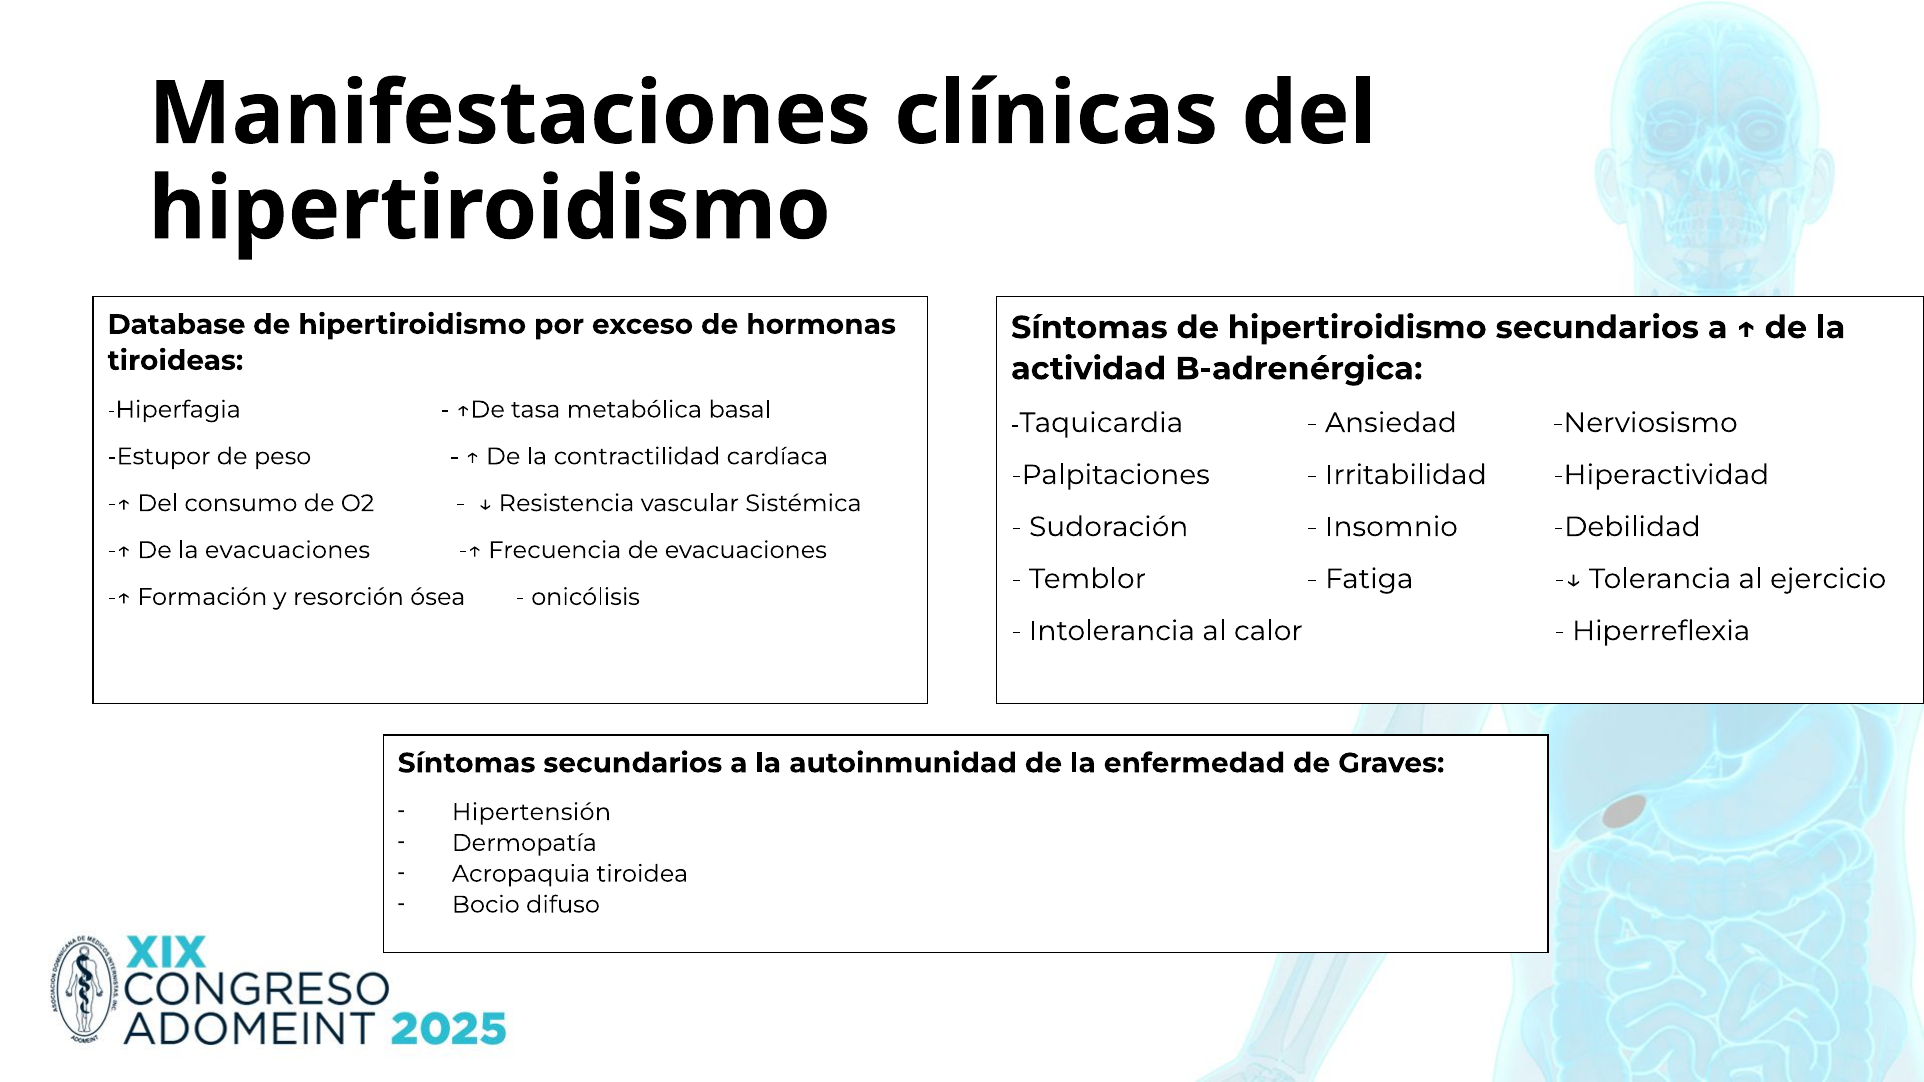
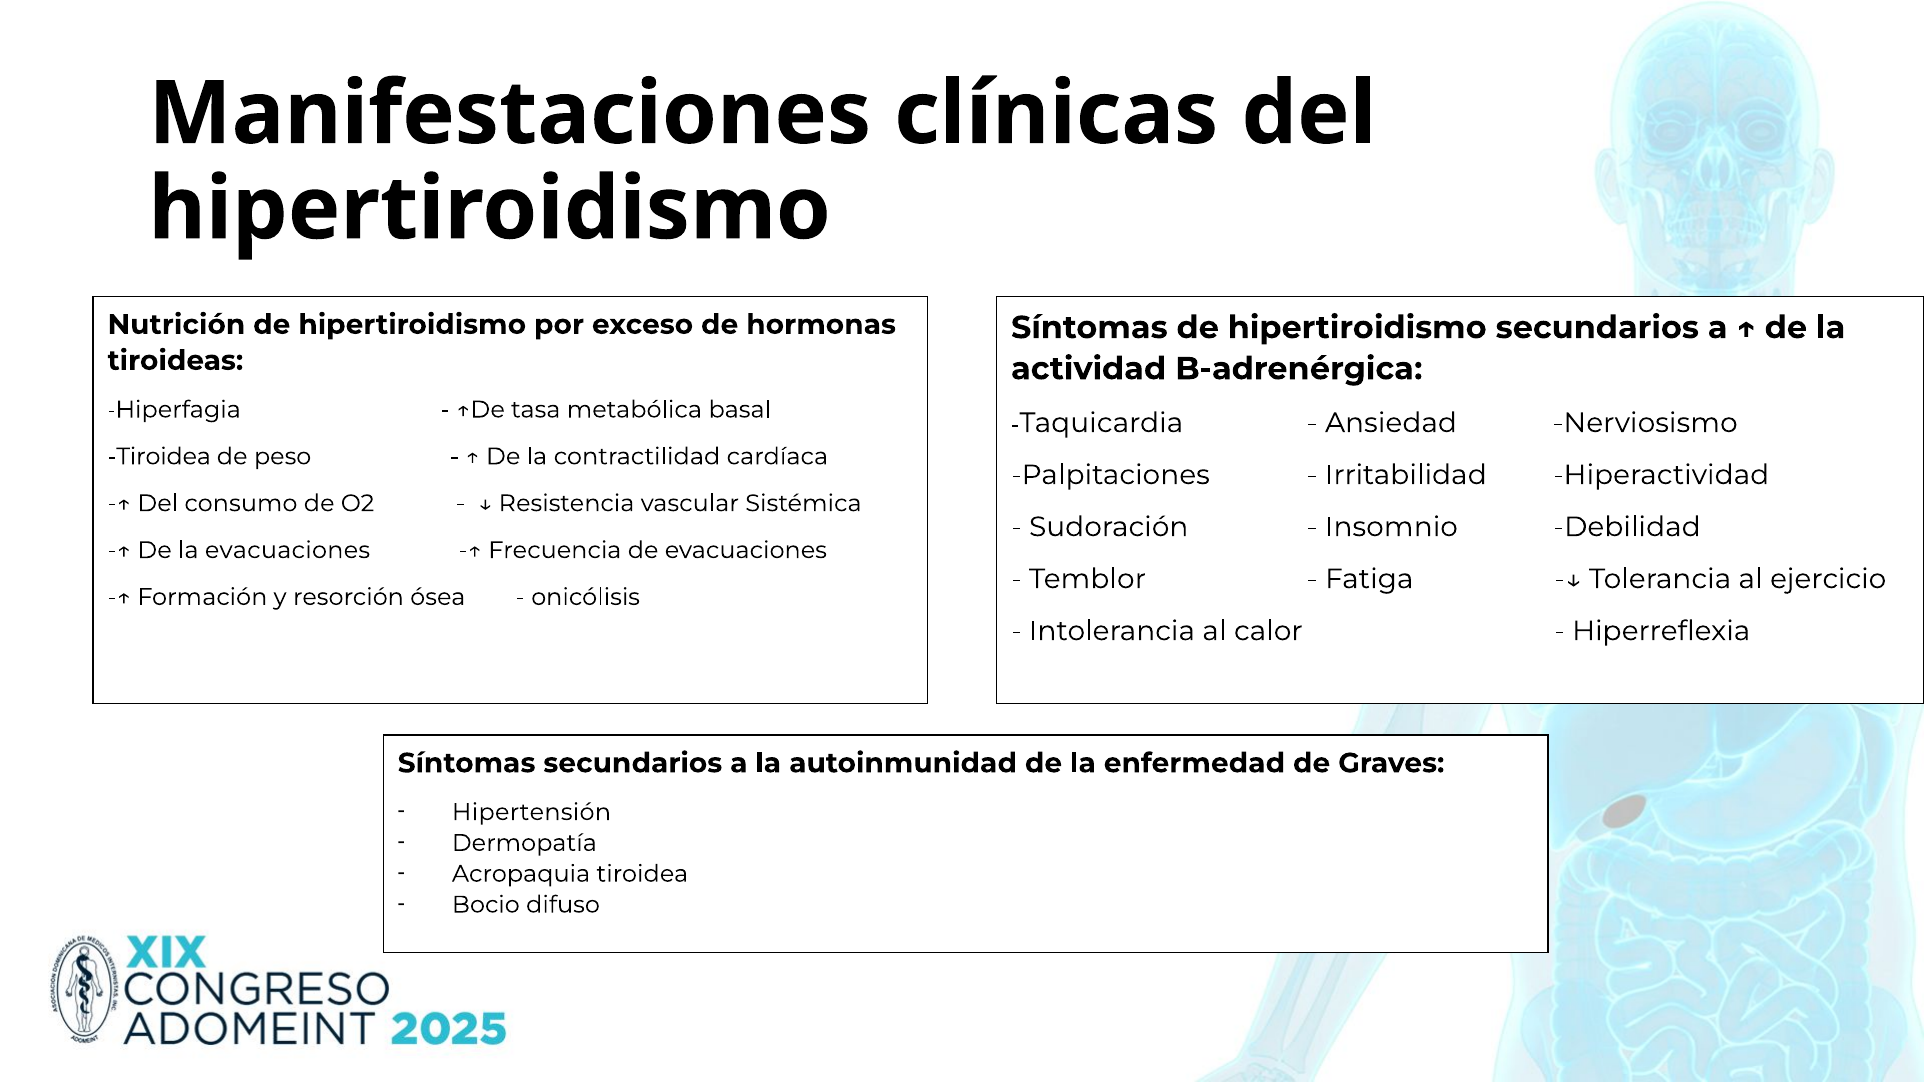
Database: Database -> Nutrición (176, 325)
Estupor: Estupor -> Tiroidea (159, 457)
